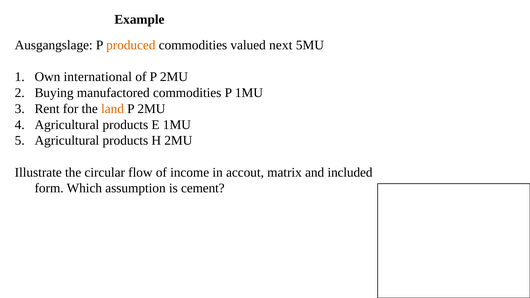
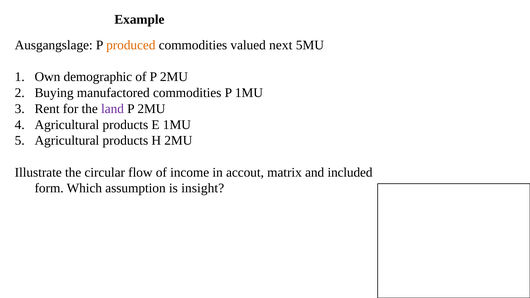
international: international -> demographic (98, 77)
land colour: orange -> purple (113, 109)
cement: cement -> insight (203, 188)
